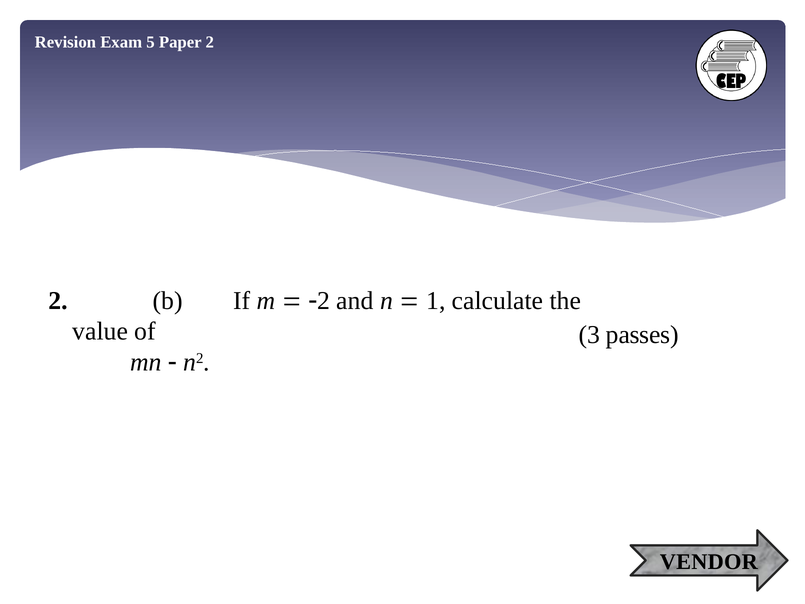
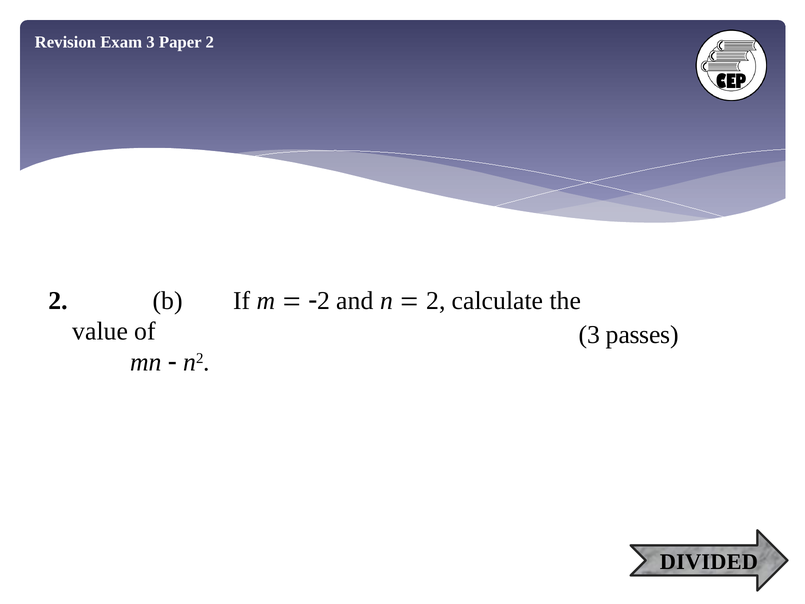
Exam 5: 5 -> 3 (151, 42)
1: 1 -> 2 (436, 300)
VENDOR: VENDOR -> DIVIDED (709, 562)
